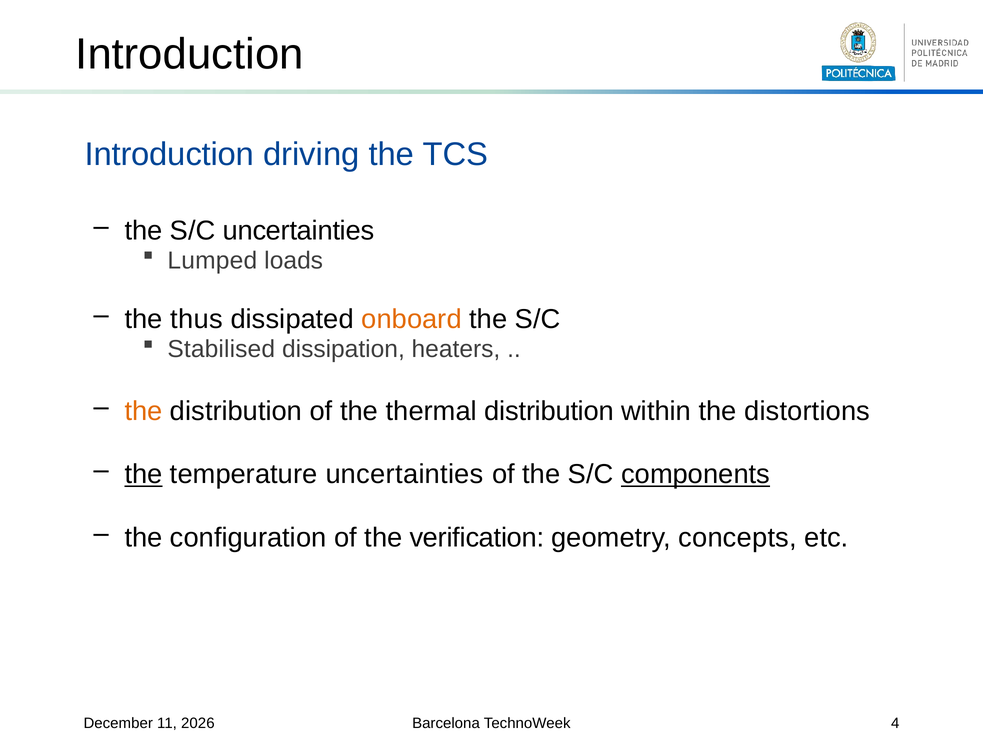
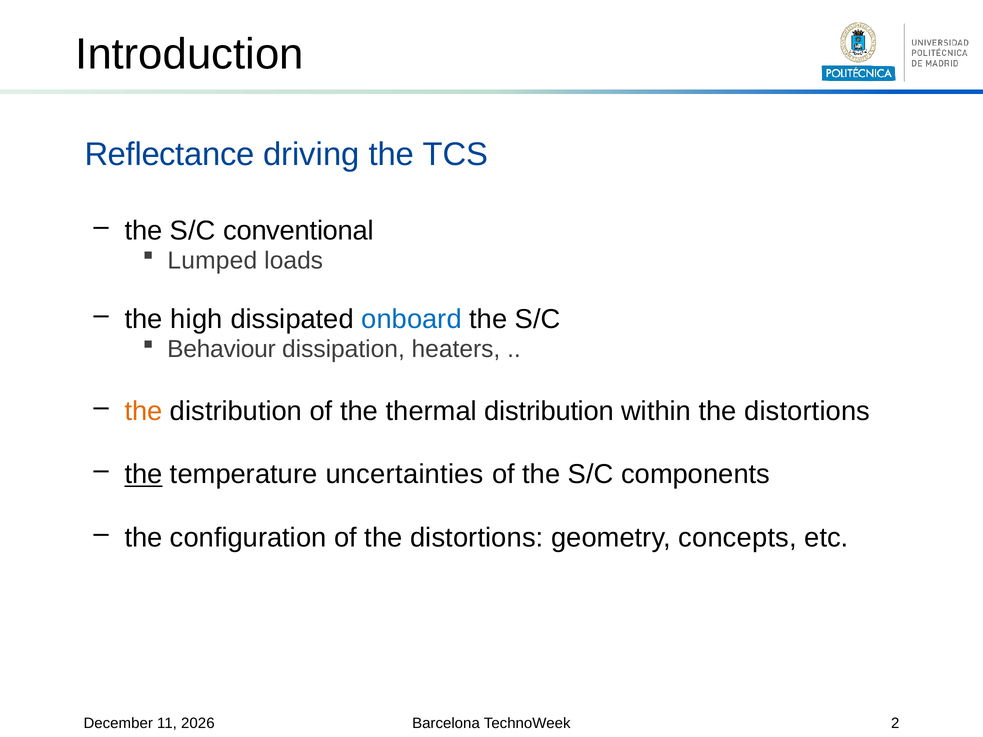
Introduction: Introduction -> Reflectance (169, 155)
S/C uncertainties: uncertainties -> conventional (298, 231)
thus: thus -> high (196, 319)
onboard colour: orange -> blue (412, 319)
Stabilised: Stabilised -> Behaviour (221, 349)
components underline: present -> none (696, 475)
of the verification: verification -> distortions (477, 538)
4: 4 -> 2 (895, 724)
